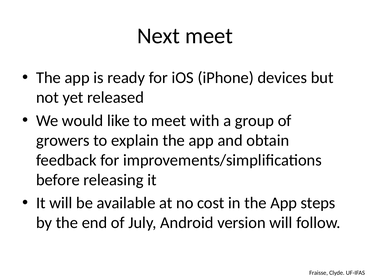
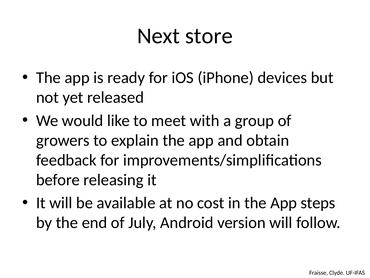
Next meet: meet -> store (209, 36)
